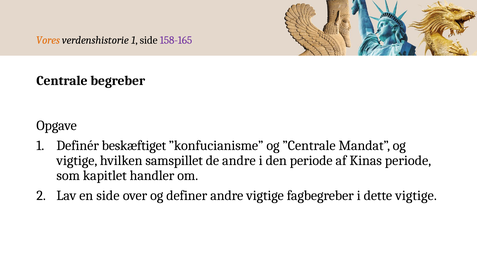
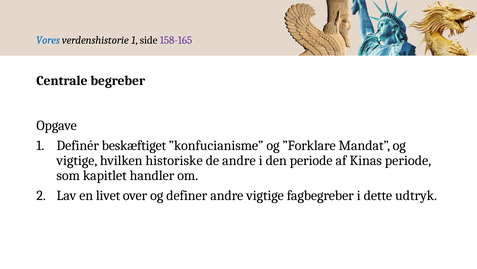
Vores colour: orange -> blue (48, 40)
”Centrale: ”Centrale -> ”Forklare (309, 145)
samspillet: samspillet -> historiske (174, 160)
en side: side -> livet (108, 195)
dette vigtige: vigtige -> udtryk (416, 195)
